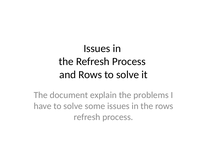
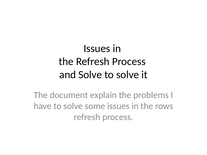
and Rows: Rows -> Solve (90, 75)
